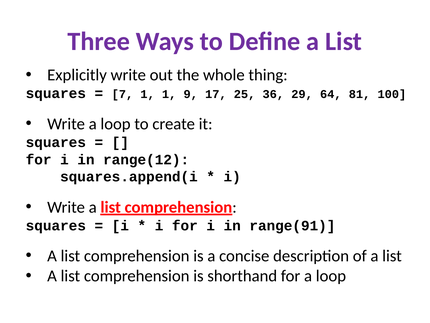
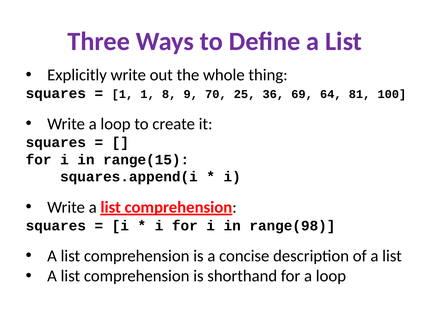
7: 7 -> 1 (122, 94)
1 1: 1 -> 8 (169, 94)
17: 17 -> 70 (216, 94)
29: 29 -> 69 (302, 94)
range(12: range(12 -> range(15 (146, 159)
range(91: range(91 -> range(98 (292, 225)
